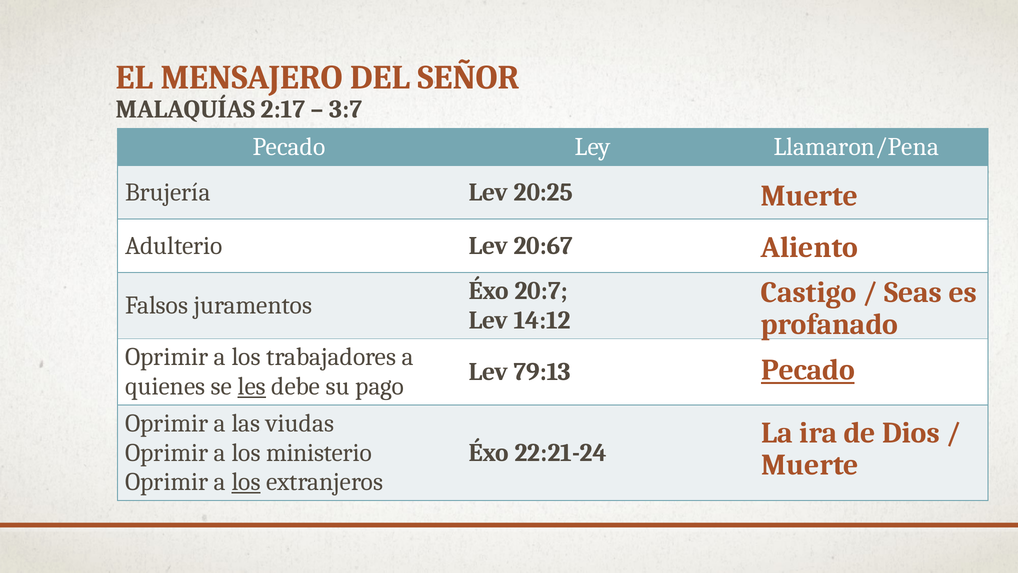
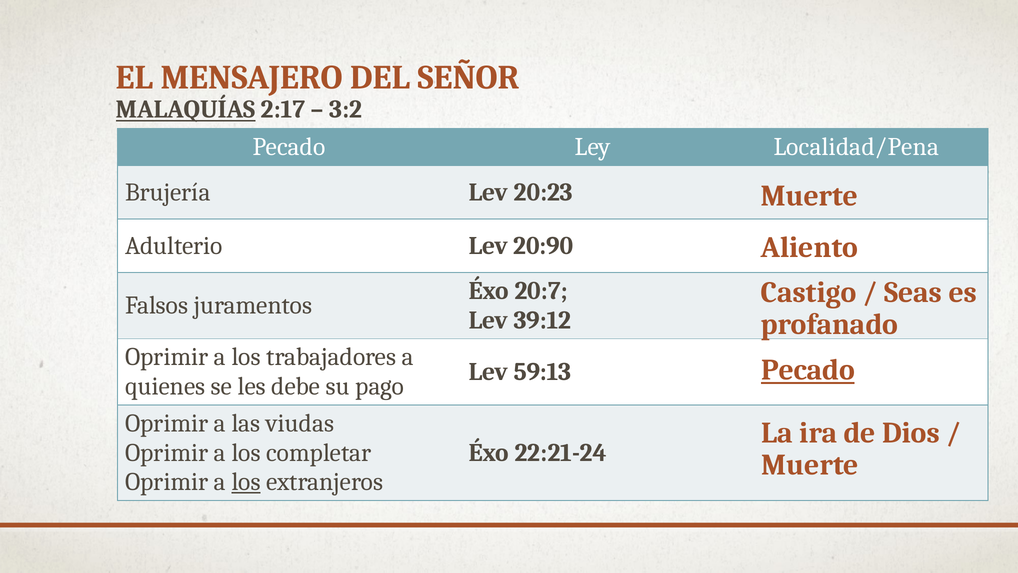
MALAQUÍAS underline: none -> present (186, 110)
3:7: 3:7 -> 3:2 (346, 110)
Llamaron/Pena: Llamaron/Pena -> Localidad/Pena (856, 147)
20:25: 20:25 -> 20:23 (543, 192)
20:67: 20:67 -> 20:90 (543, 245)
14:12: 14:12 -> 39:12 (542, 320)
79:13: 79:13 -> 59:13 (542, 371)
les underline: present -> none (252, 386)
ministerio: ministerio -> completar (319, 452)
